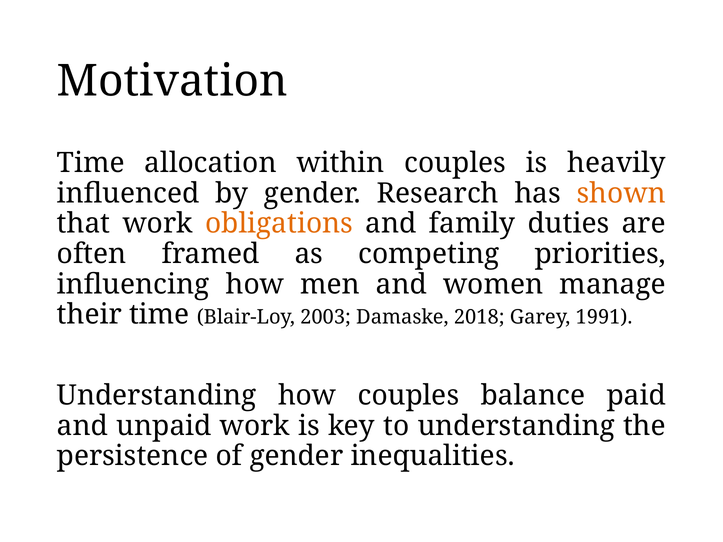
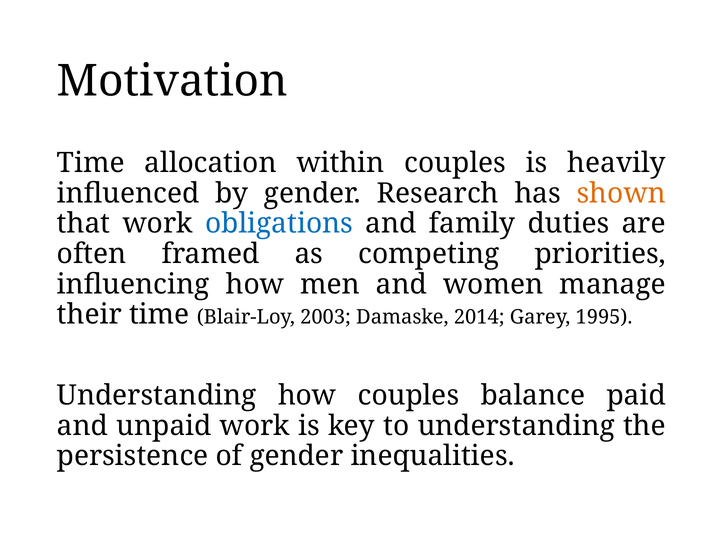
obligations colour: orange -> blue (279, 224)
2018: 2018 -> 2014 (479, 317)
1991: 1991 -> 1995 (604, 317)
